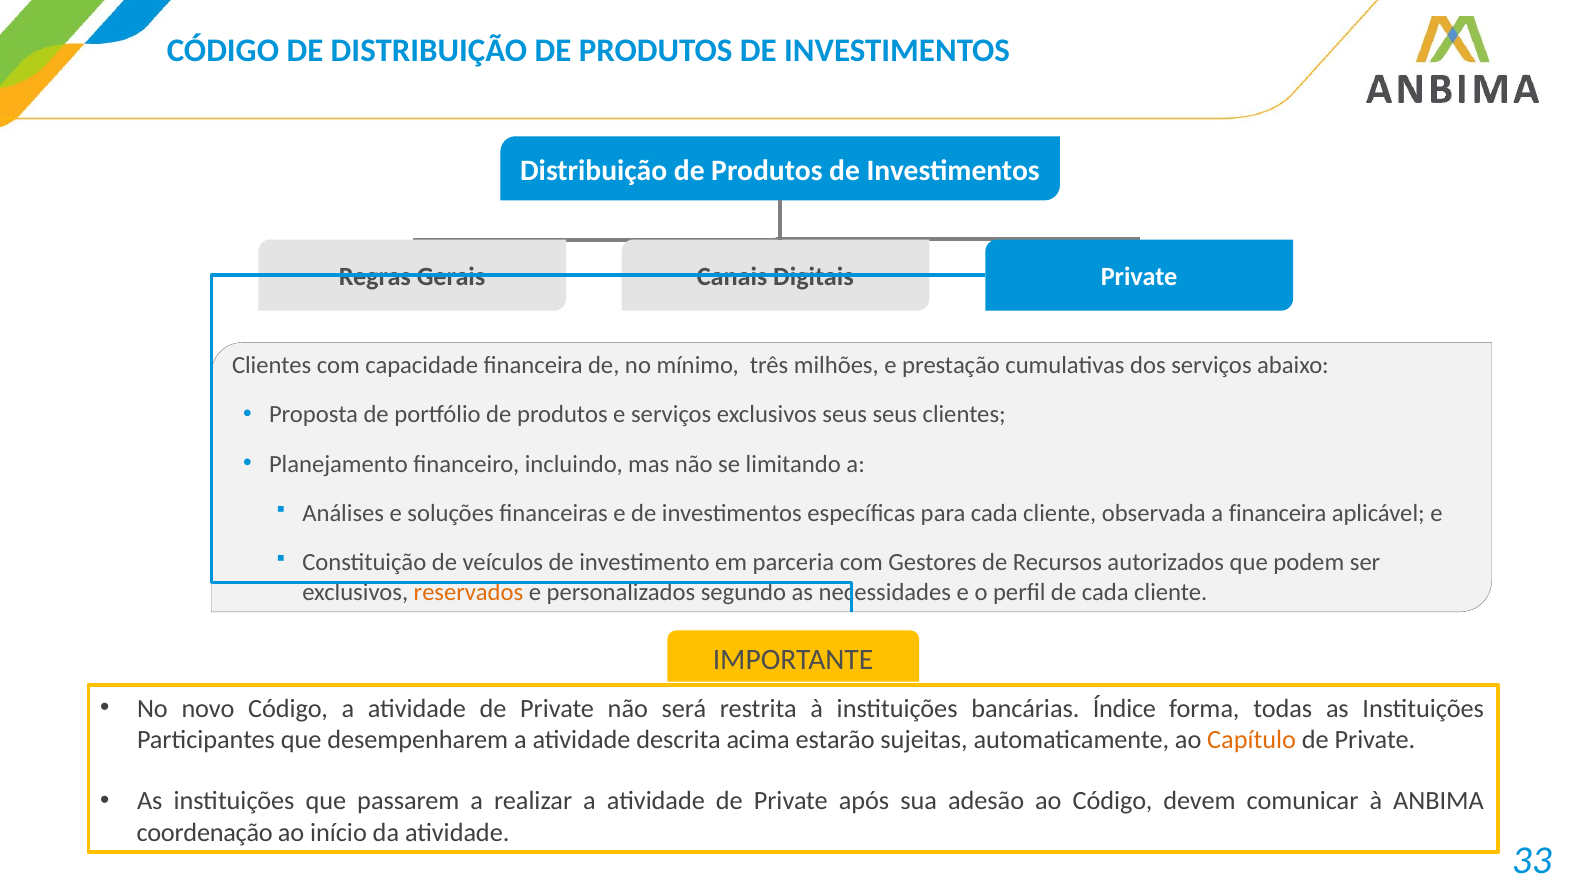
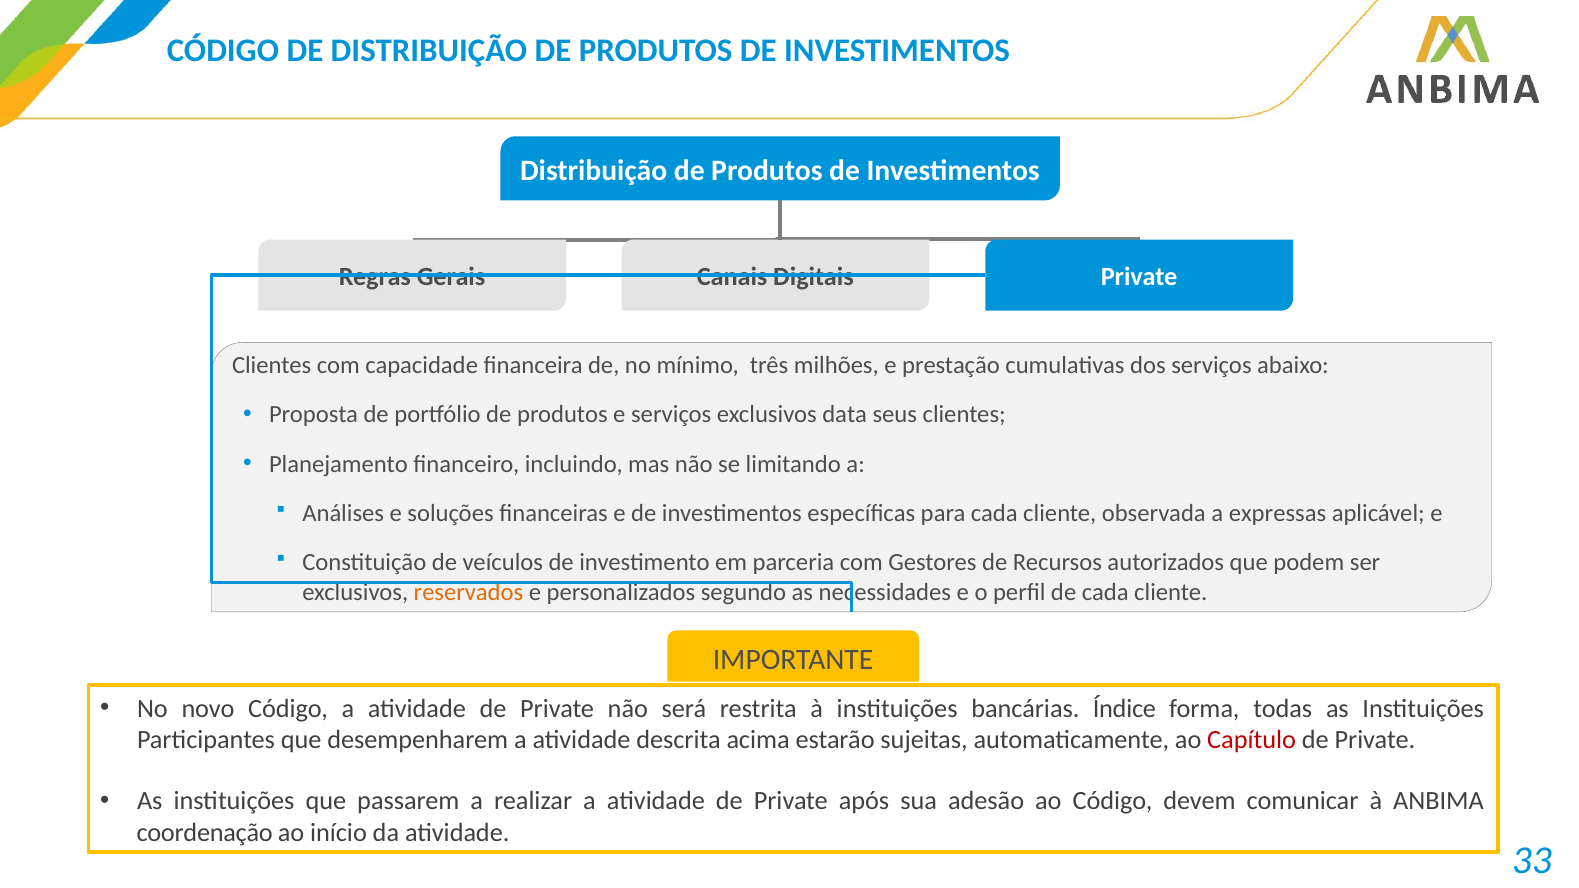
exclusivos seus: seus -> data (845, 415)
a financeira: financeira -> expressas (1278, 513)
Capítulo colour: orange -> red (1252, 740)
